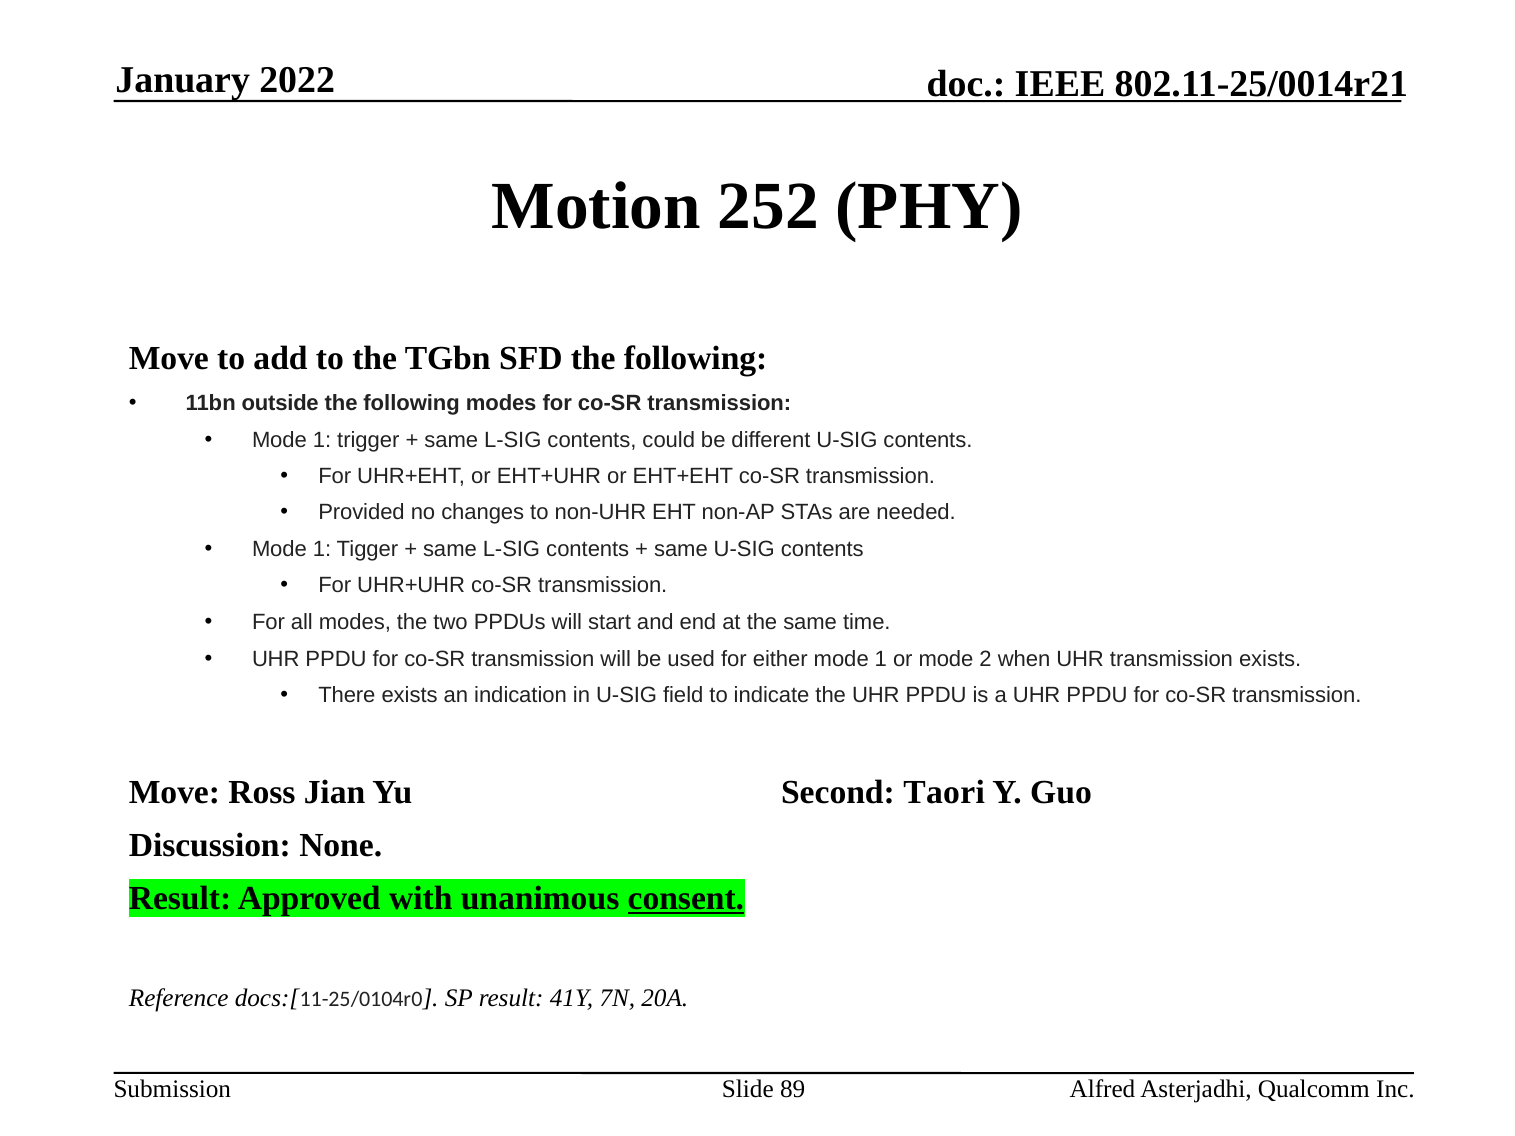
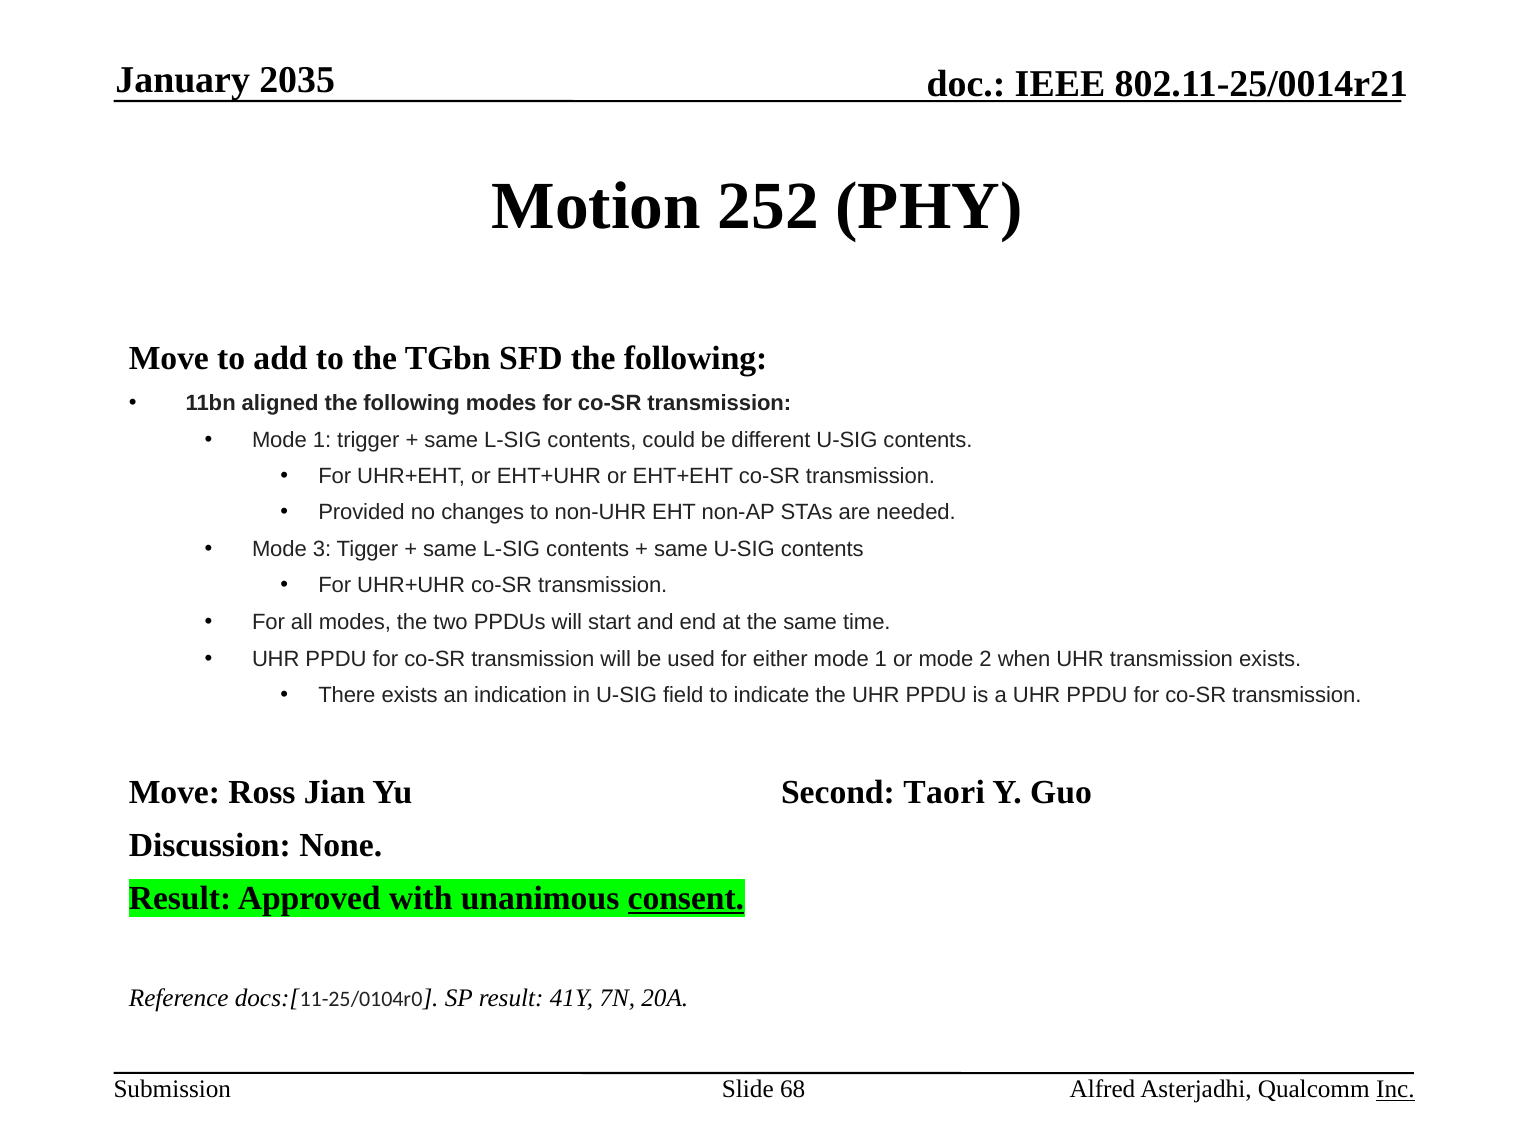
2022: 2022 -> 2035 (297, 80)
outside: outside -> aligned (280, 404)
1: 1 -> 3 (322, 550)
89: 89 -> 68 (793, 1090)
Inc underline: none -> present (1395, 1090)
